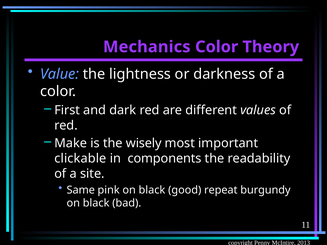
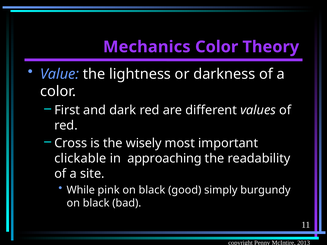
Make: Make -> Cross (71, 143)
components: components -> approaching (165, 159)
Same: Same -> While (81, 190)
repeat: repeat -> simply (221, 190)
